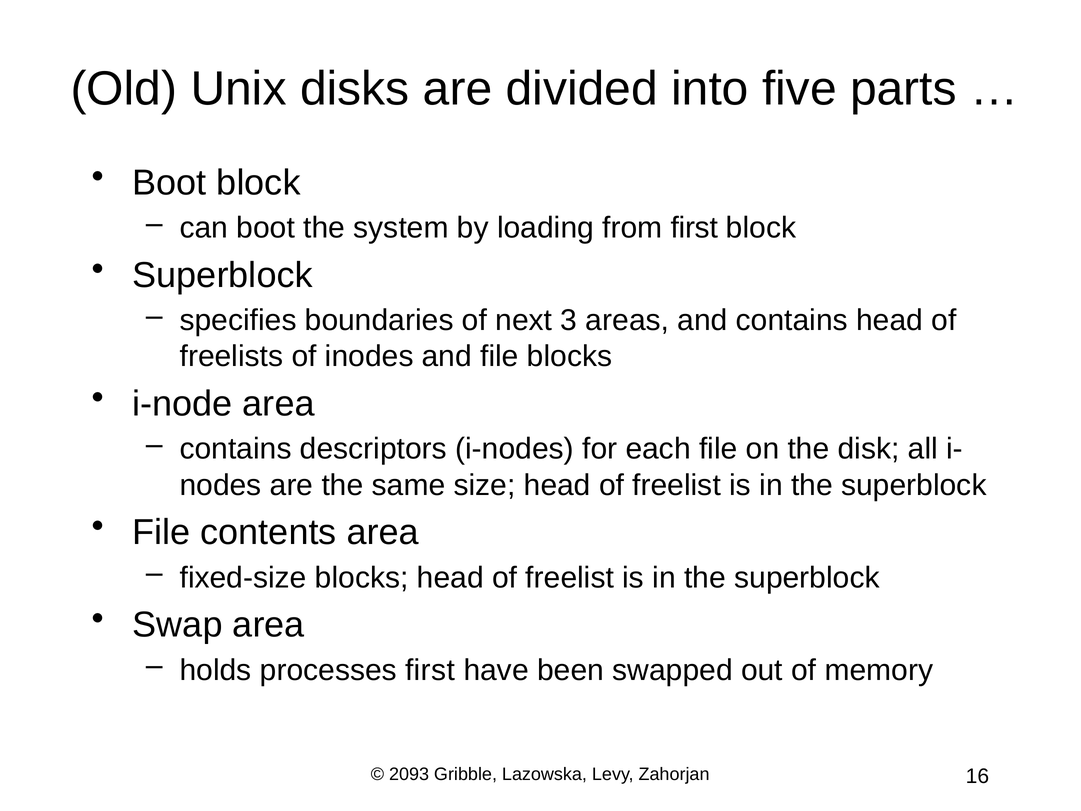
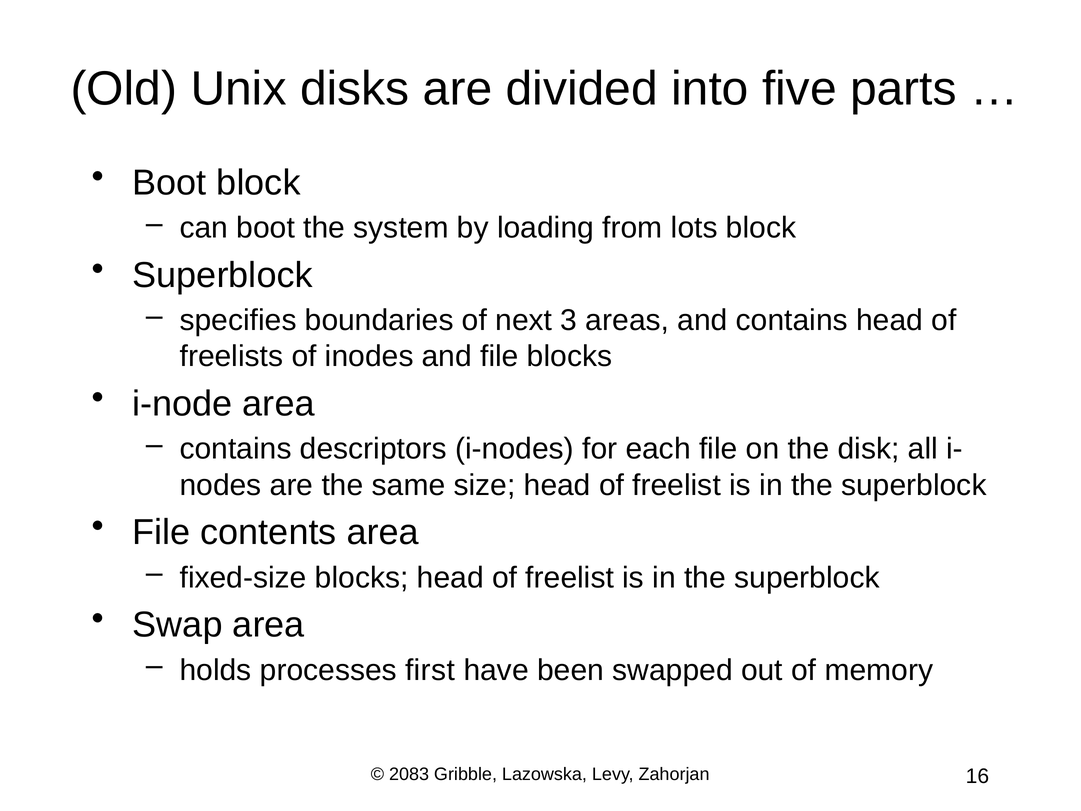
from first: first -> lots (694, 228)
2093: 2093 -> 2083 (409, 774)
